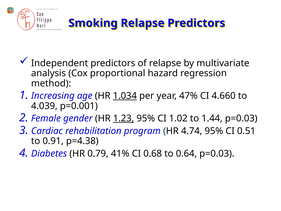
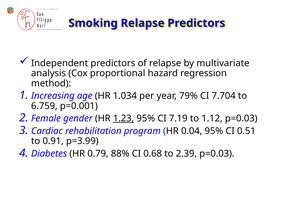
1.034 underline: present -> none (125, 96)
47%: 47% -> 79% (188, 96)
4.660: 4.660 -> 7.704 (224, 96)
4.039: 4.039 -> 6.759 (44, 106)
1.02: 1.02 -> 7.19 (178, 118)
1.44: 1.44 -> 1.12 (212, 118)
4.74: 4.74 -> 0.04 (192, 131)
p=4.38: p=4.38 -> p=3.99 (82, 141)
41%: 41% -> 88% (120, 153)
0.64: 0.64 -> 2.39 (186, 153)
